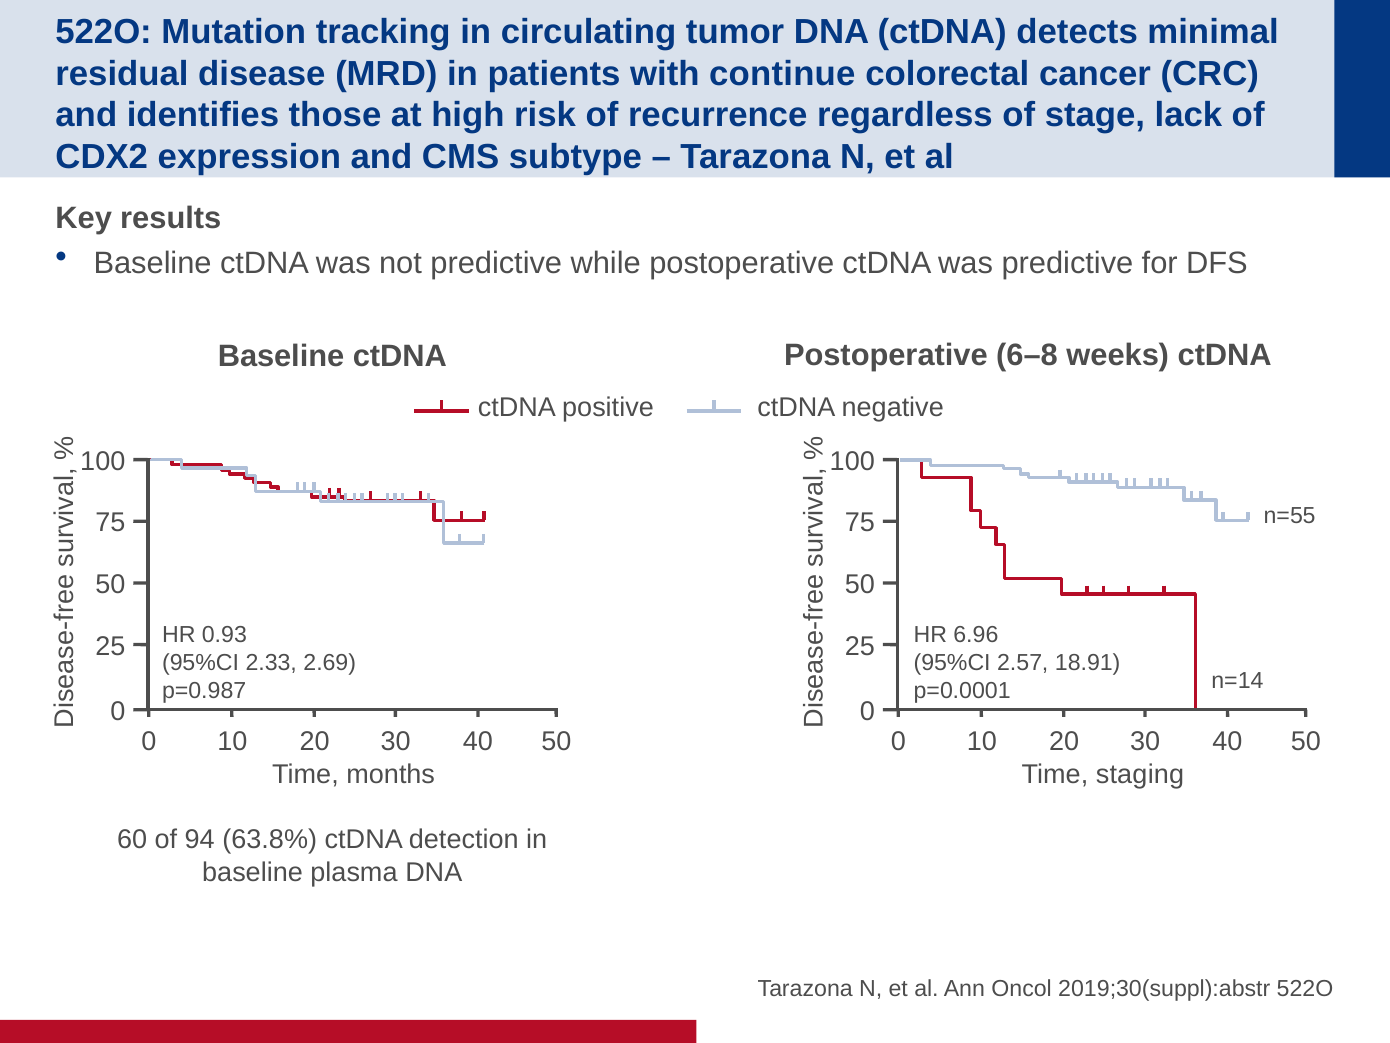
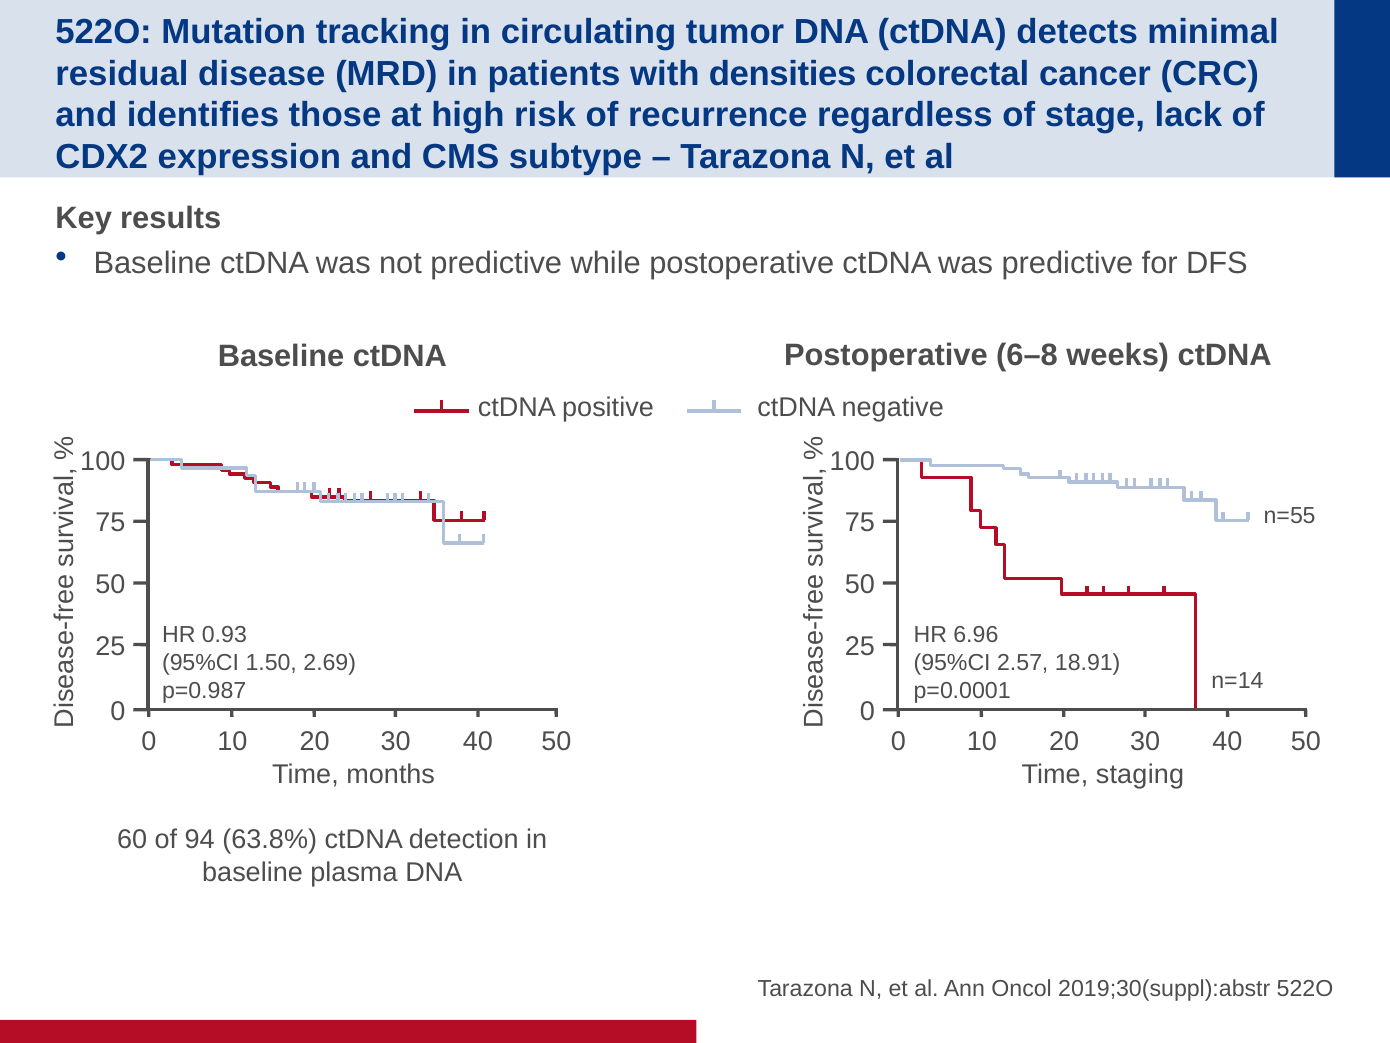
continue: continue -> densities (783, 74)
2.33: 2.33 -> 1.50 (271, 663)
